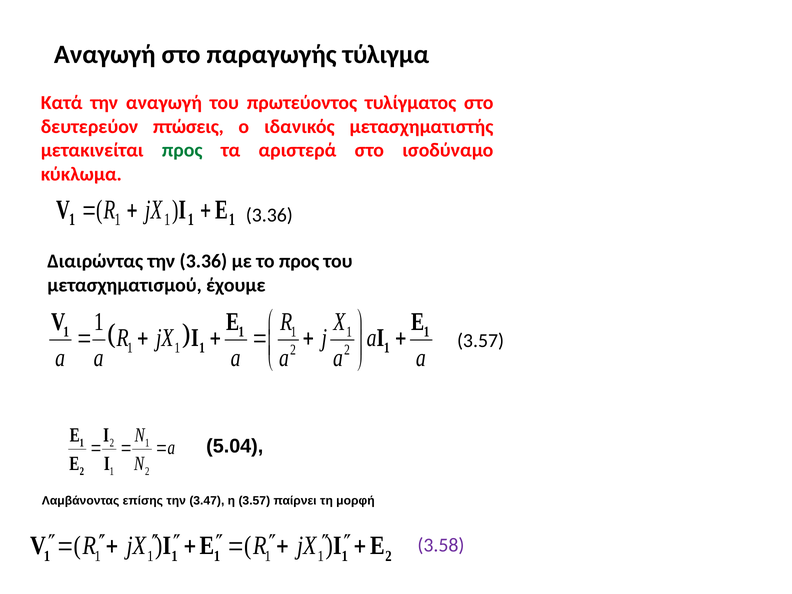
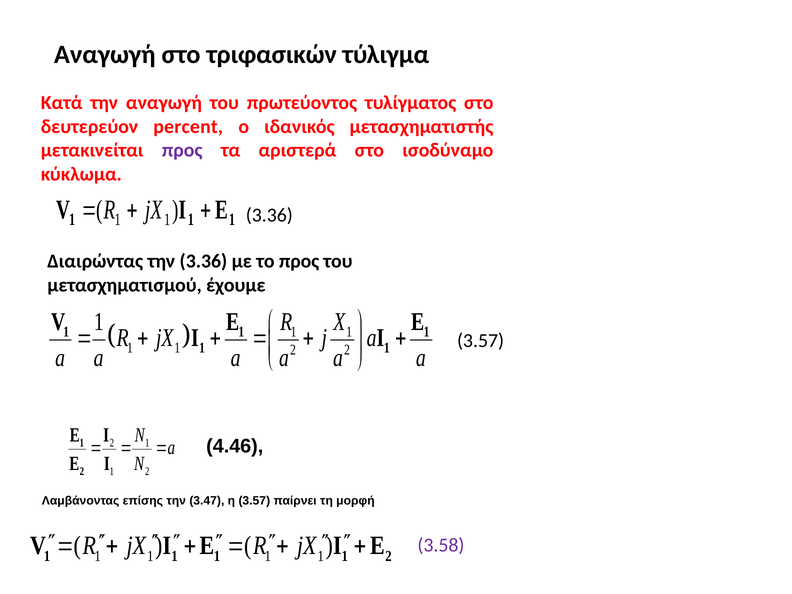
παραγωγής: παραγωγής -> τριφασικών (272, 55)
πτώσεις: πτώσεις -> percent (188, 127)
προς colour: green -> purple (182, 150)
5.04: 5.04 -> 4.46 (235, 446)
